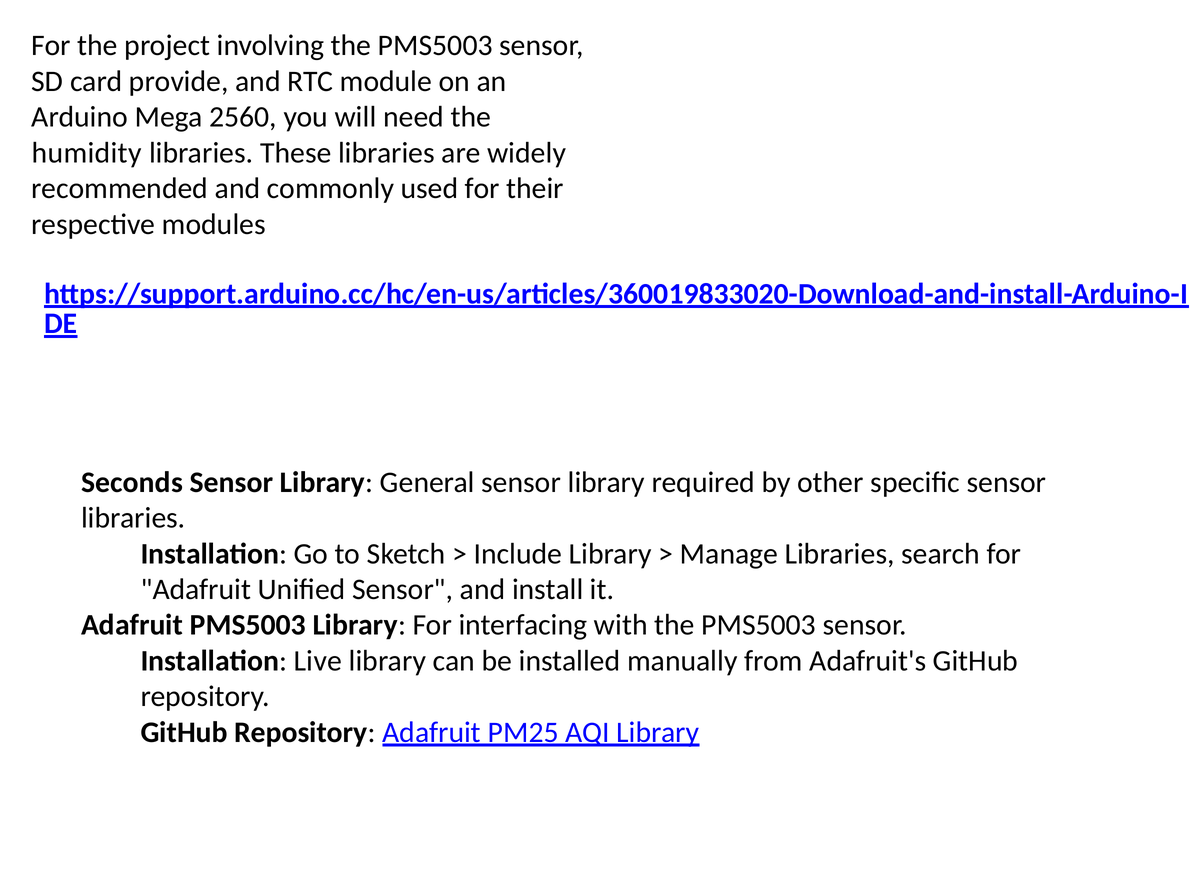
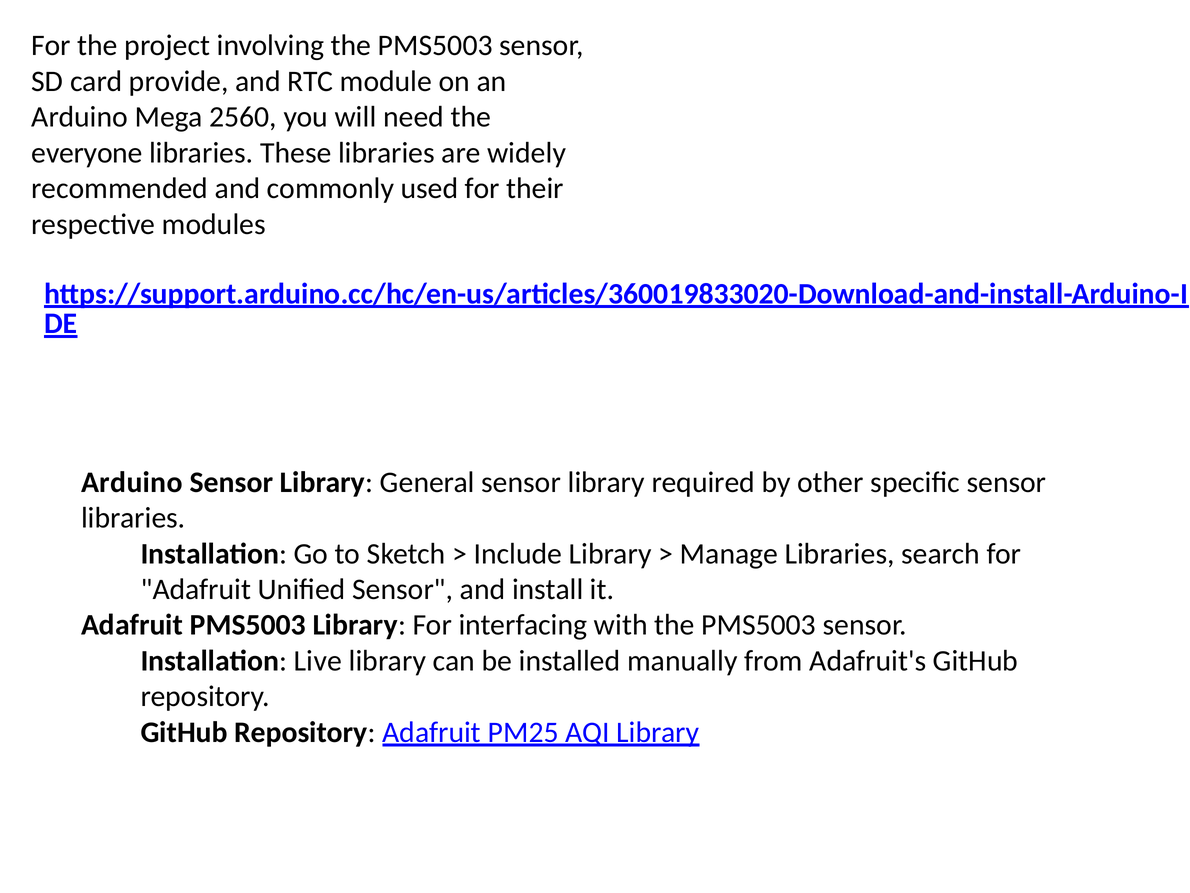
humidity: humidity -> everyone (87, 153)
Seconds: Seconds -> Arduino (132, 482)
